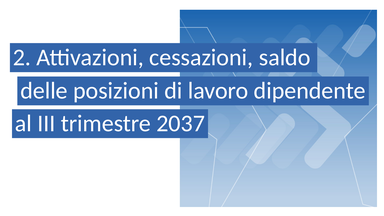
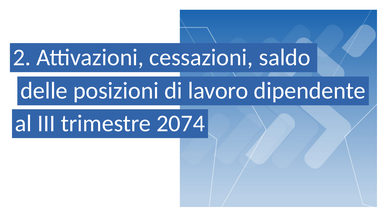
2037: 2037 -> 2074 (181, 124)
